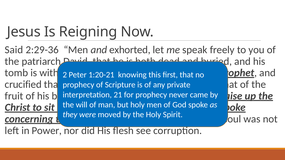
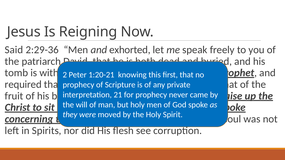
crucified: crucified -> required (23, 85)
Power: Power -> Spirits (47, 131)
